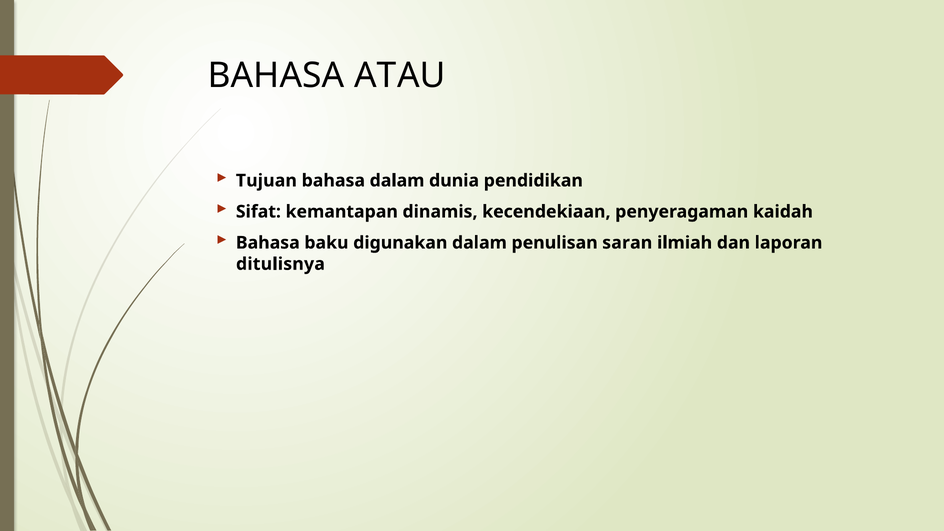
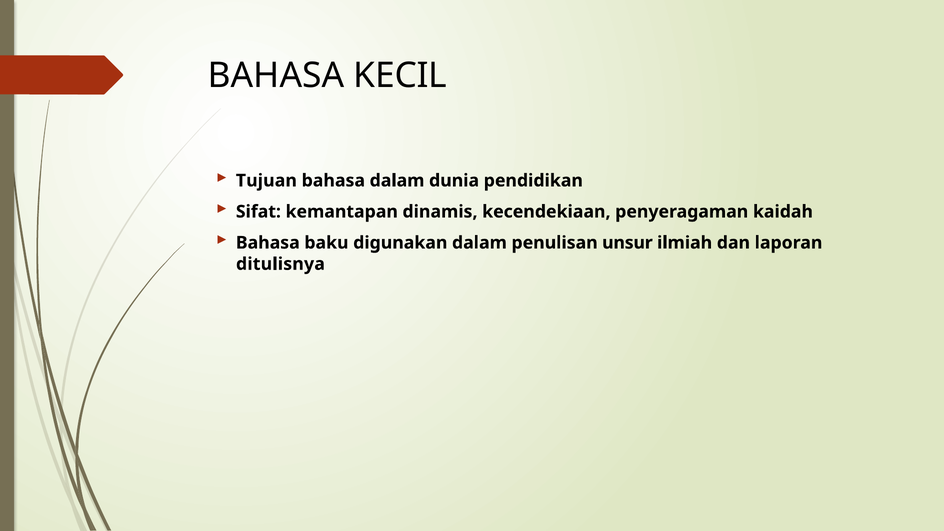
ATAU: ATAU -> KECIL (400, 76)
saran: saran -> unsur (627, 243)
